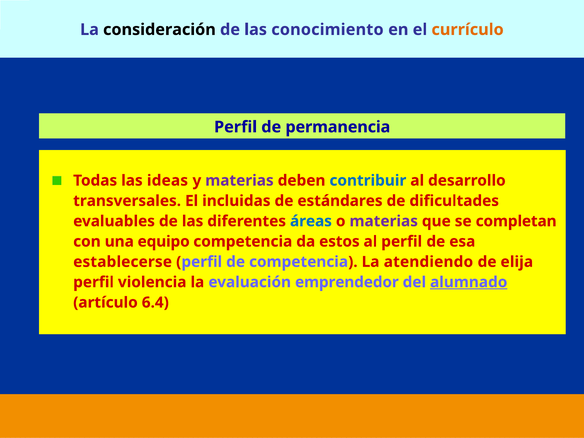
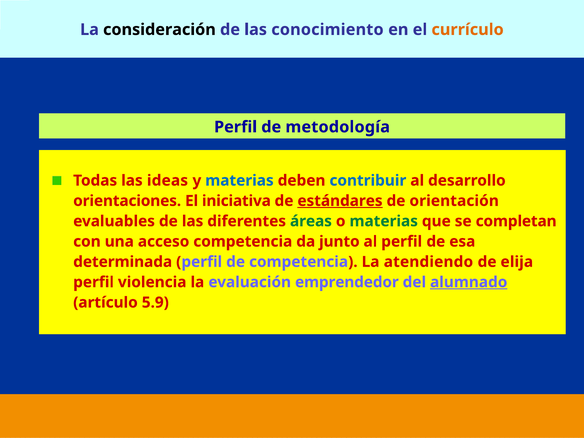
permanencia: permanencia -> metodología (338, 127)
materias colour: purple -> blue (239, 181)
transversales: transversales -> orientaciones (127, 201)
incluidas: incluidas -> iniciativa (236, 201)
estándares underline: none -> present (340, 201)
dificultades: dificultades -> orientación (454, 201)
áreas colour: blue -> green (311, 221)
materias colour: purple -> green (384, 221)
equipo: equipo -> acceso (164, 242)
estos: estos -> junto (339, 242)
establecerse: establecerse -> determinada (123, 262)
6.4: 6.4 -> 5.9 (155, 302)
